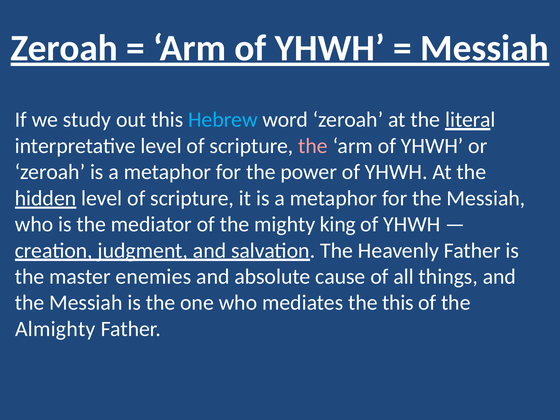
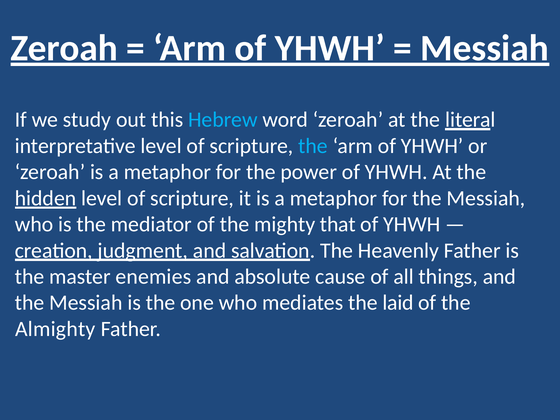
the colour: pink -> light blue (313, 146)
king: king -> that (338, 224)
the this: this -> laid (398, 303)
